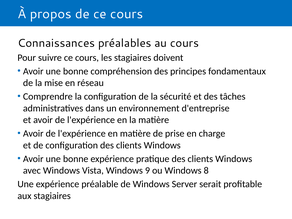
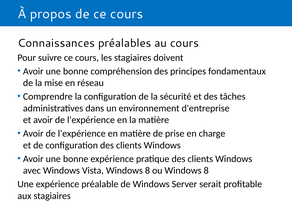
Vista Windows 9: 9 -> 8 (147, 170)
